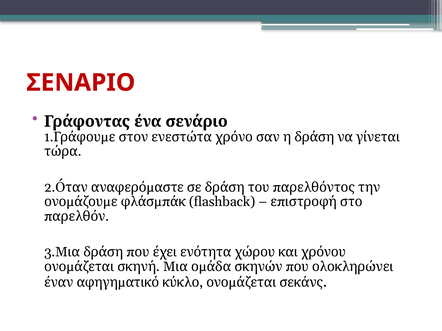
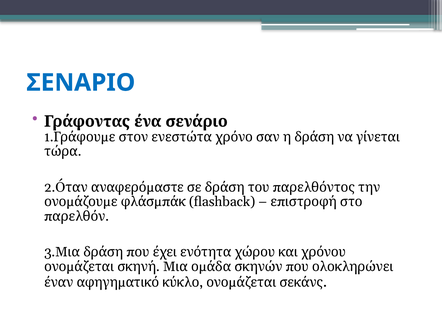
ΣΕΝΑΡΙΟ colour: red -> blue (81, 83)
